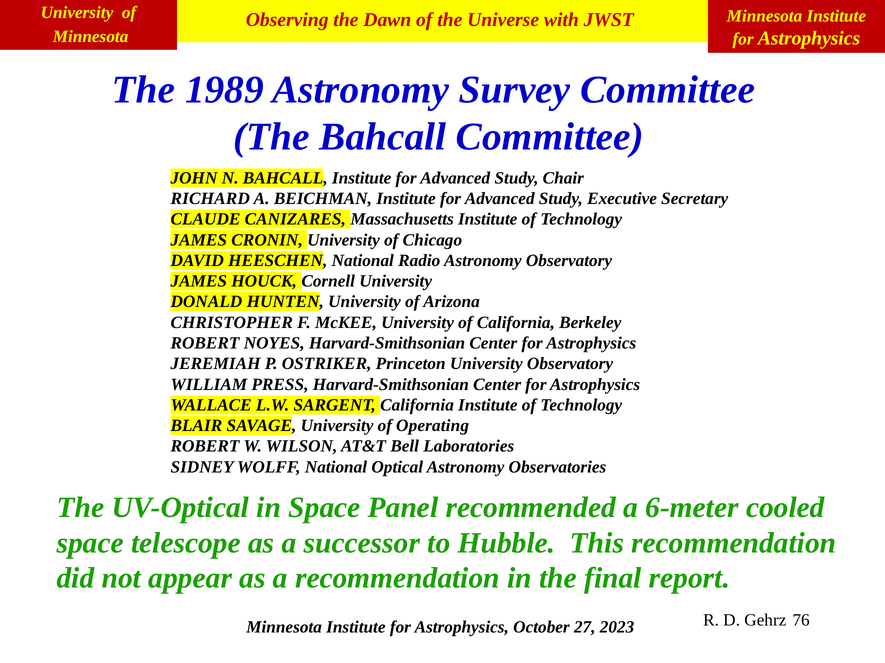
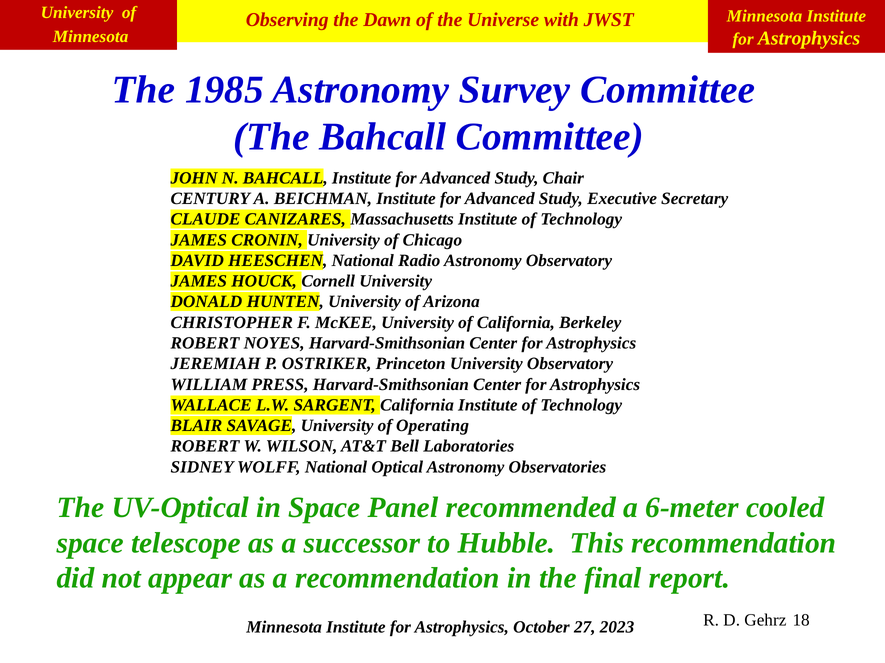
1989: 1989 -> 1985 (224, 90)
RICHARD: RICHARD -> CENTURY (210, 199)
76: 76 -> 18 (801, 621)
